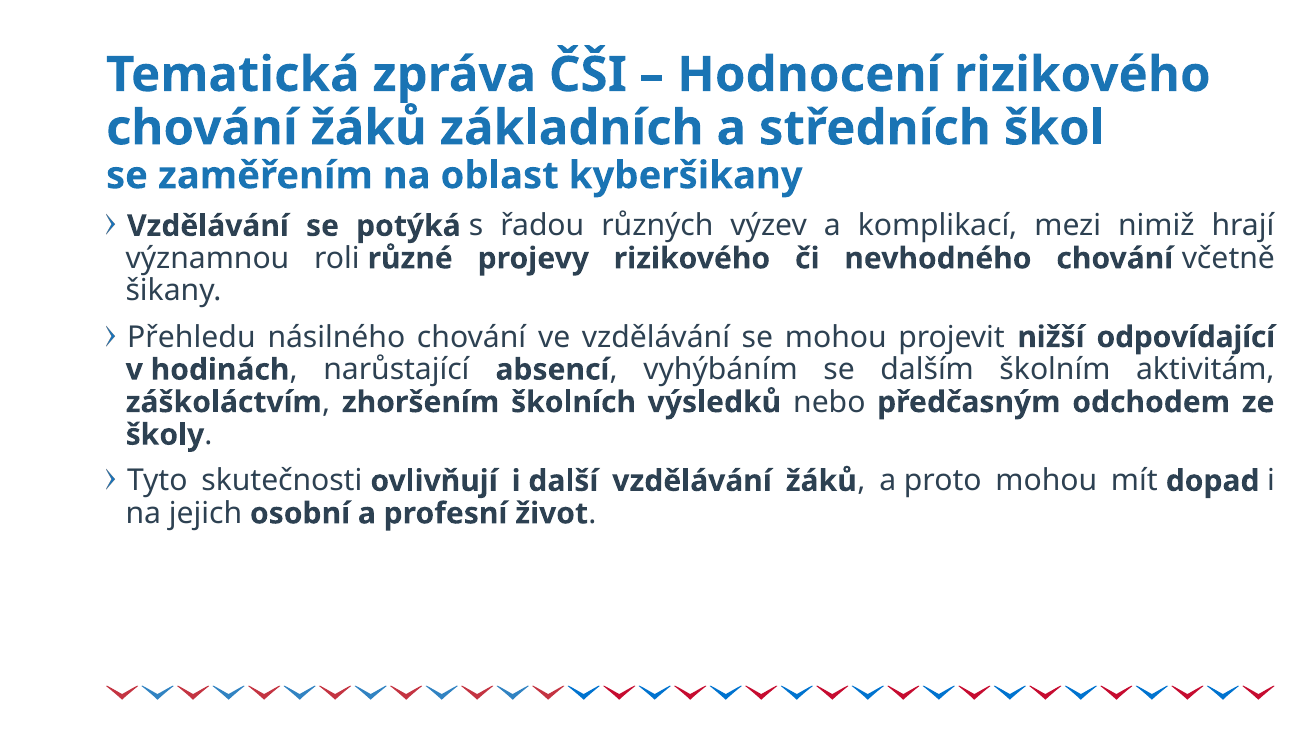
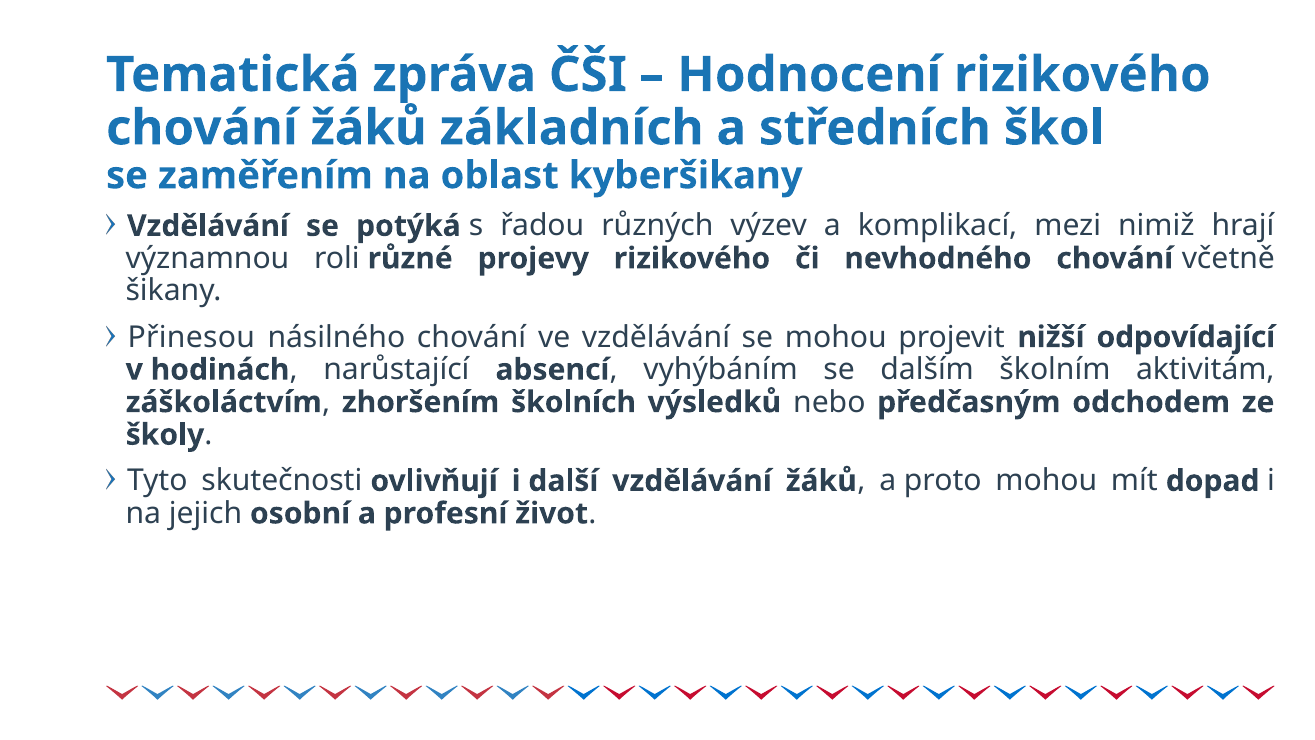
Přehledu: Přehledu -> Přinesou (191, 337)
